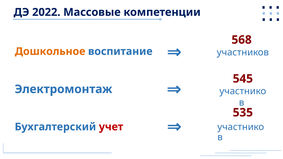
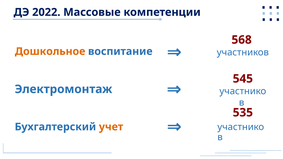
учет colour: red -> orange (111, 127)
